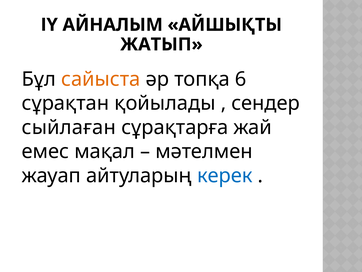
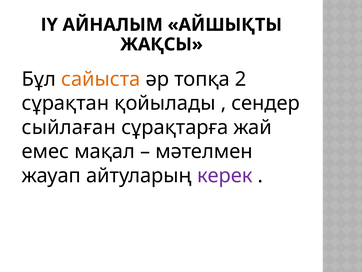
ЖАТЫП: ЖАТЫП -> ЖАҚСЫ (161, 44)
6: 6 -> 2 (241, 79)
керек colour: blue -> purple (225, 175)
